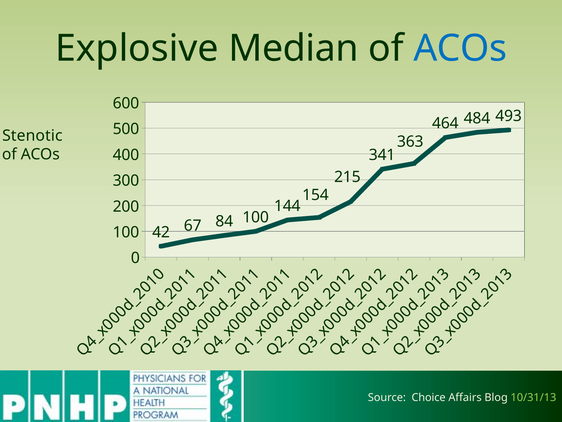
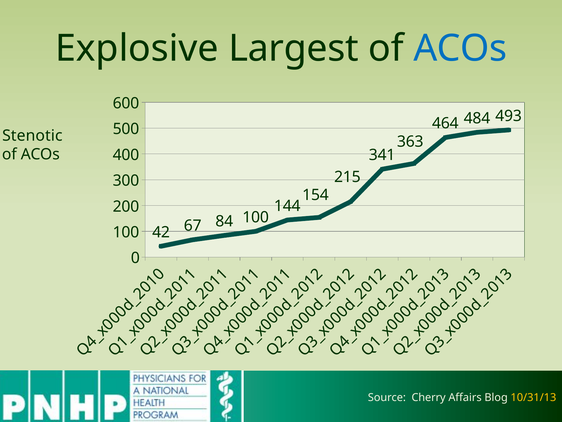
Median: Median -> Largest (294, 48)
Choice: Choice -> Cherry (429, 397)
10/31/13 colour: light green -> yellow (533, 397)
